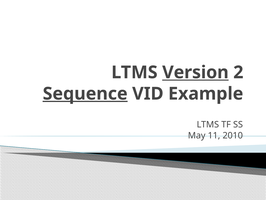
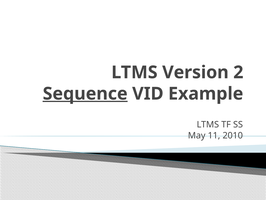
Version underline: present -> none (195, 72)
